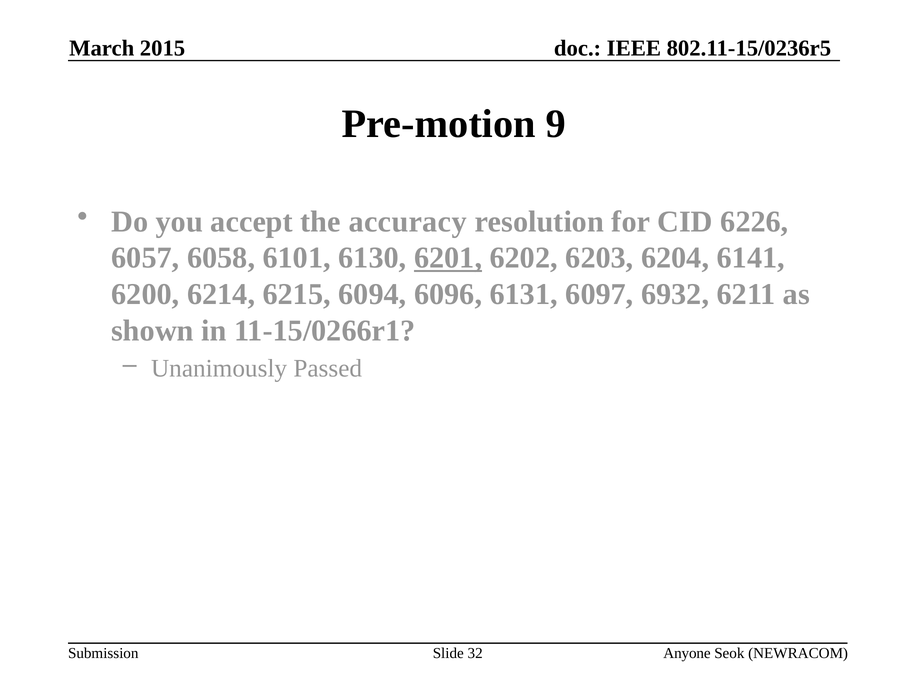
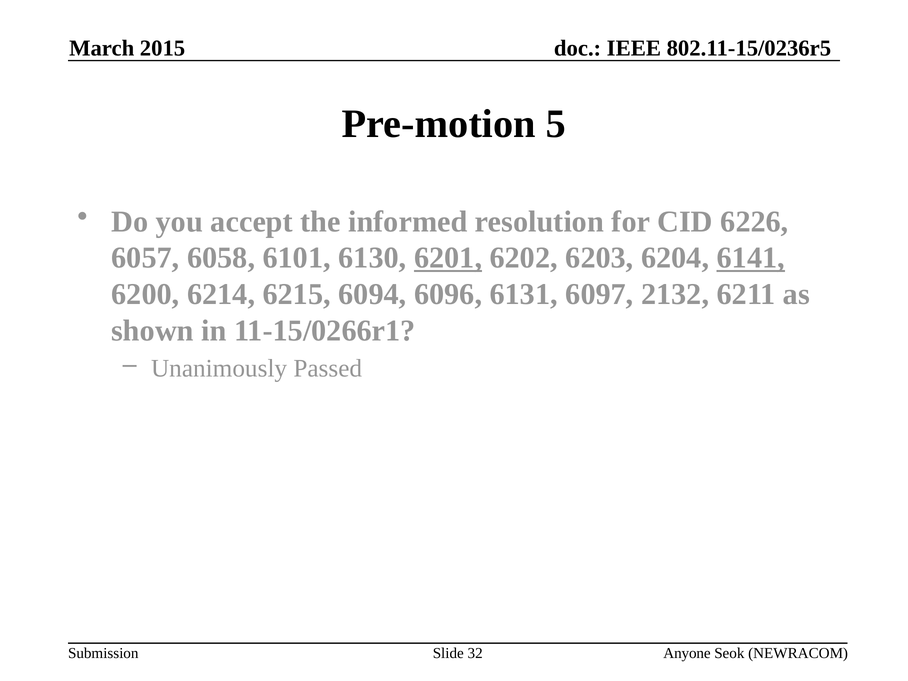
9: 9 -> 5 (556, 124)
accuracy: accuracy -> informed (408, 222)
6141 underline: none -> present (751, 258)
6932: 6932 -> 2132 (675, 294)
